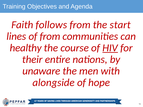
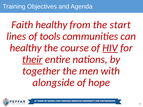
Faith follows: follows -> healthy (51, 25)
of from: from -> tools (50, 36)
their underline: none -> present (32, 60)
unaware: unaware -> together (41, 71)
